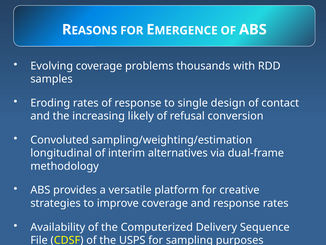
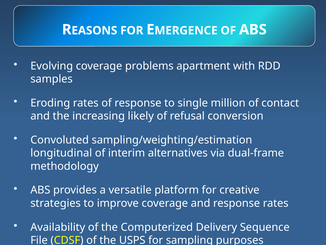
thousands: thousands -> apartment (203, 66)
design: design -> million (228, 103)
